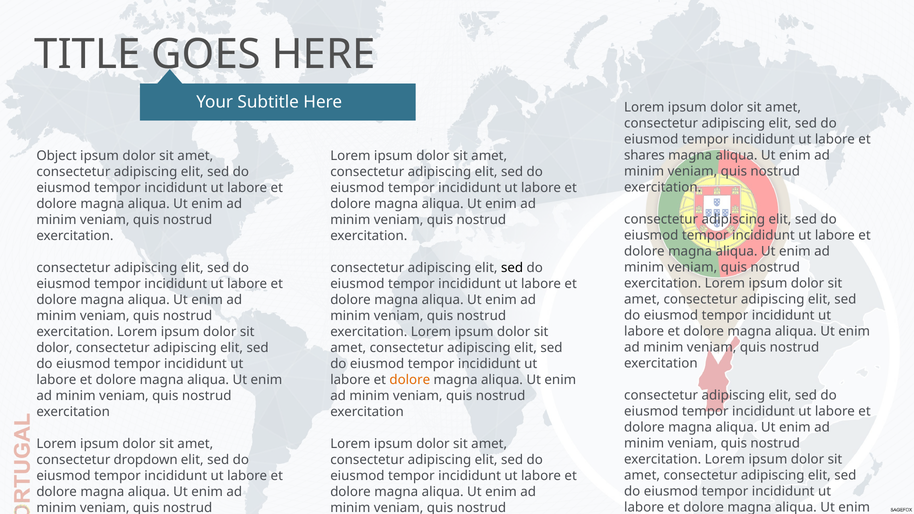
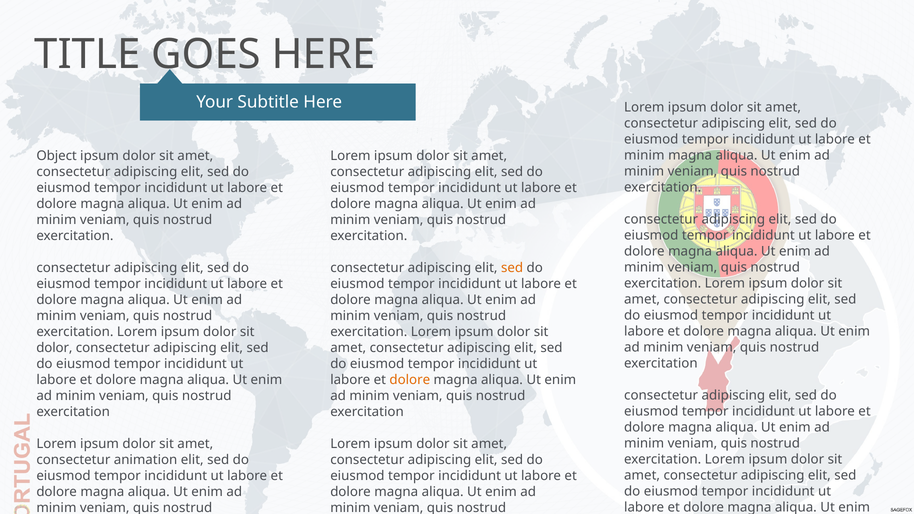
shares: shares -> minim (644, 155)
sed colour: black -> orange (512, 268)
dropdown: dropdown -> animation (146, 460)
